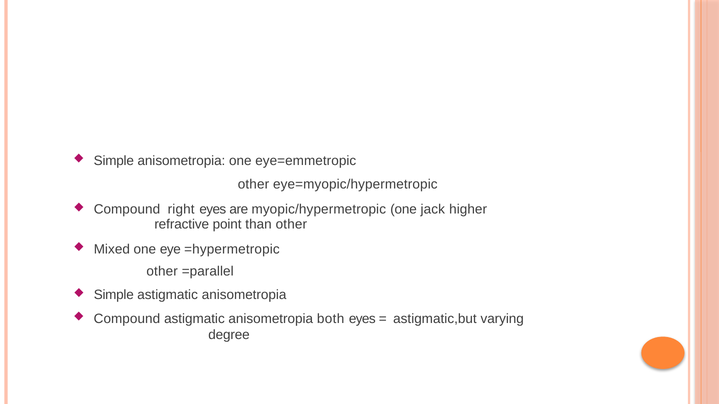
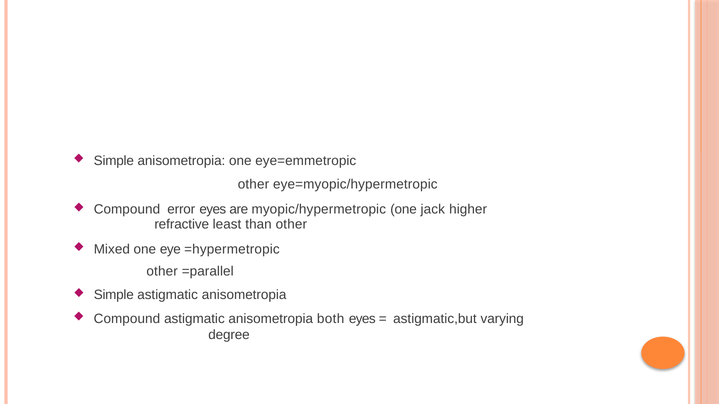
right: right -> error (181, 210)
point: point -> least (227, 224)
